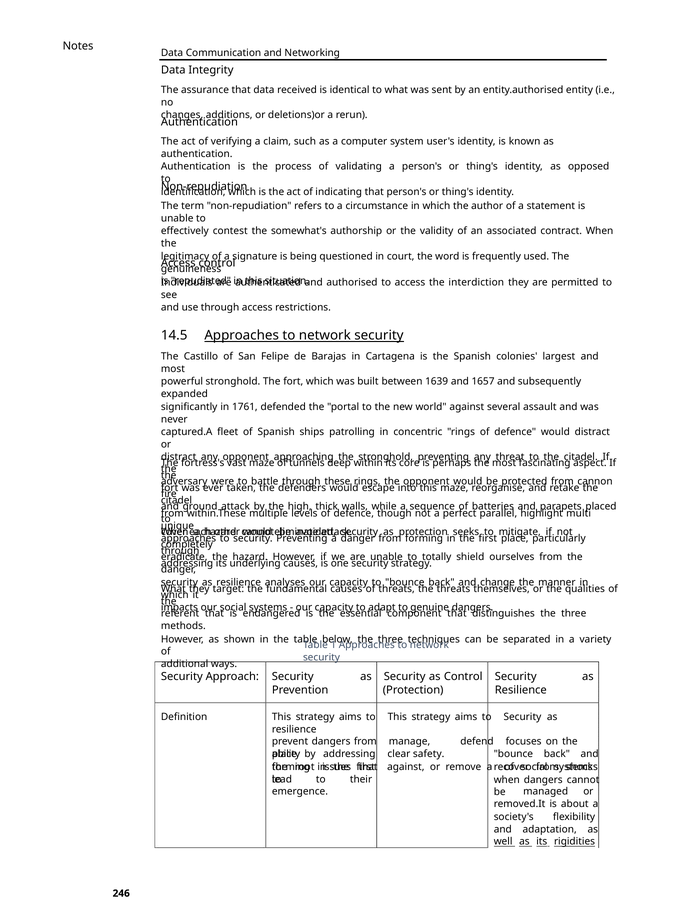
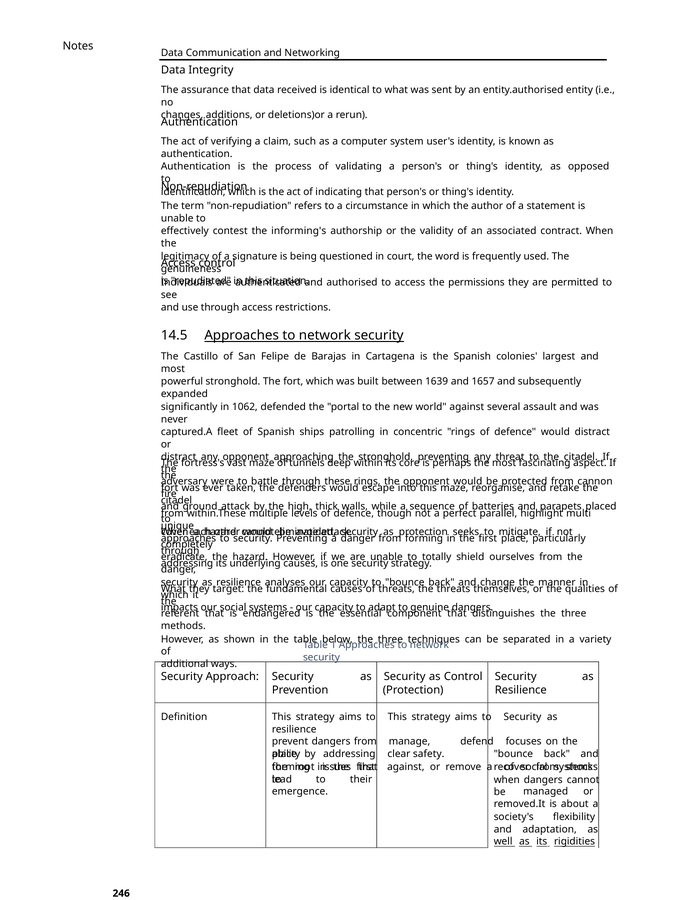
somewhat's: somewhat's -> informing's (299, 231)
interdiction: interdiction -> permissions (476, 283)
1761: 1761 -> 1062 (245, 407)
